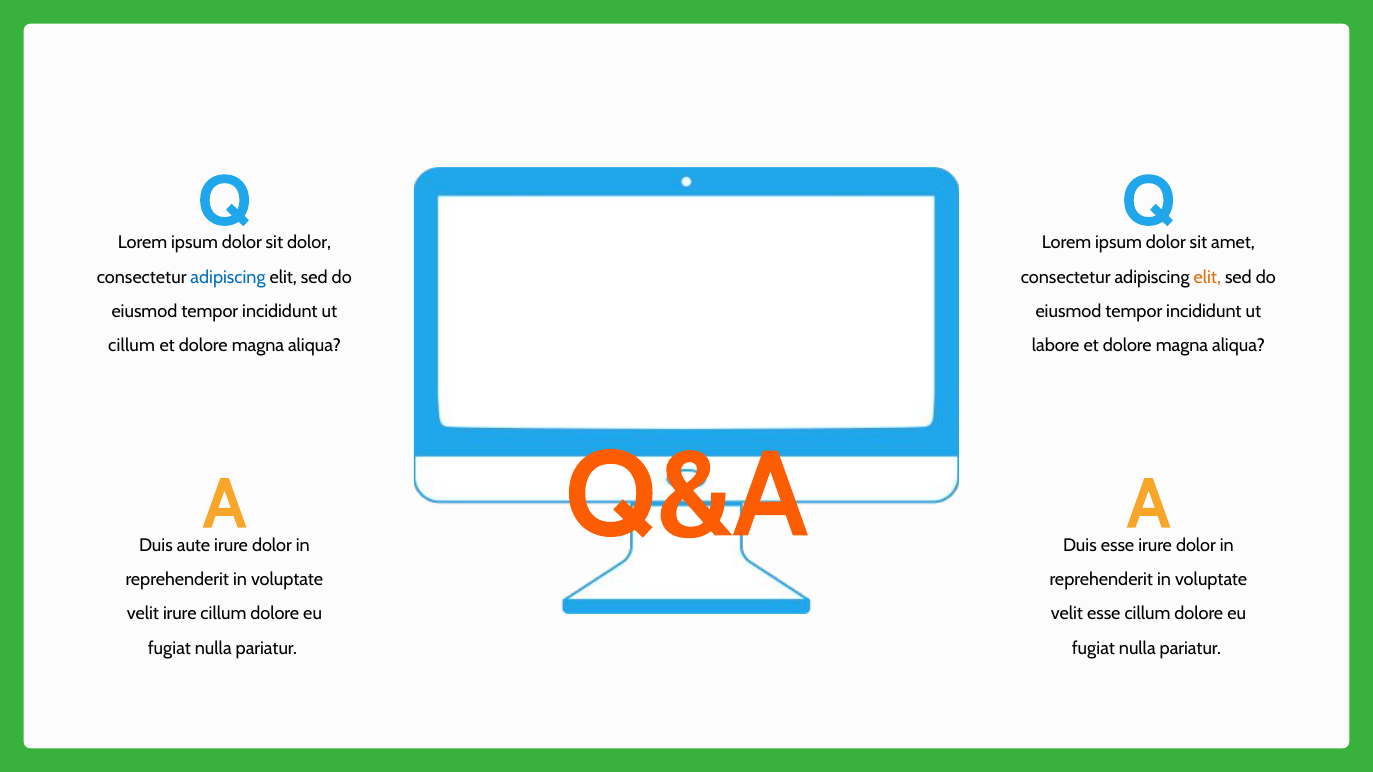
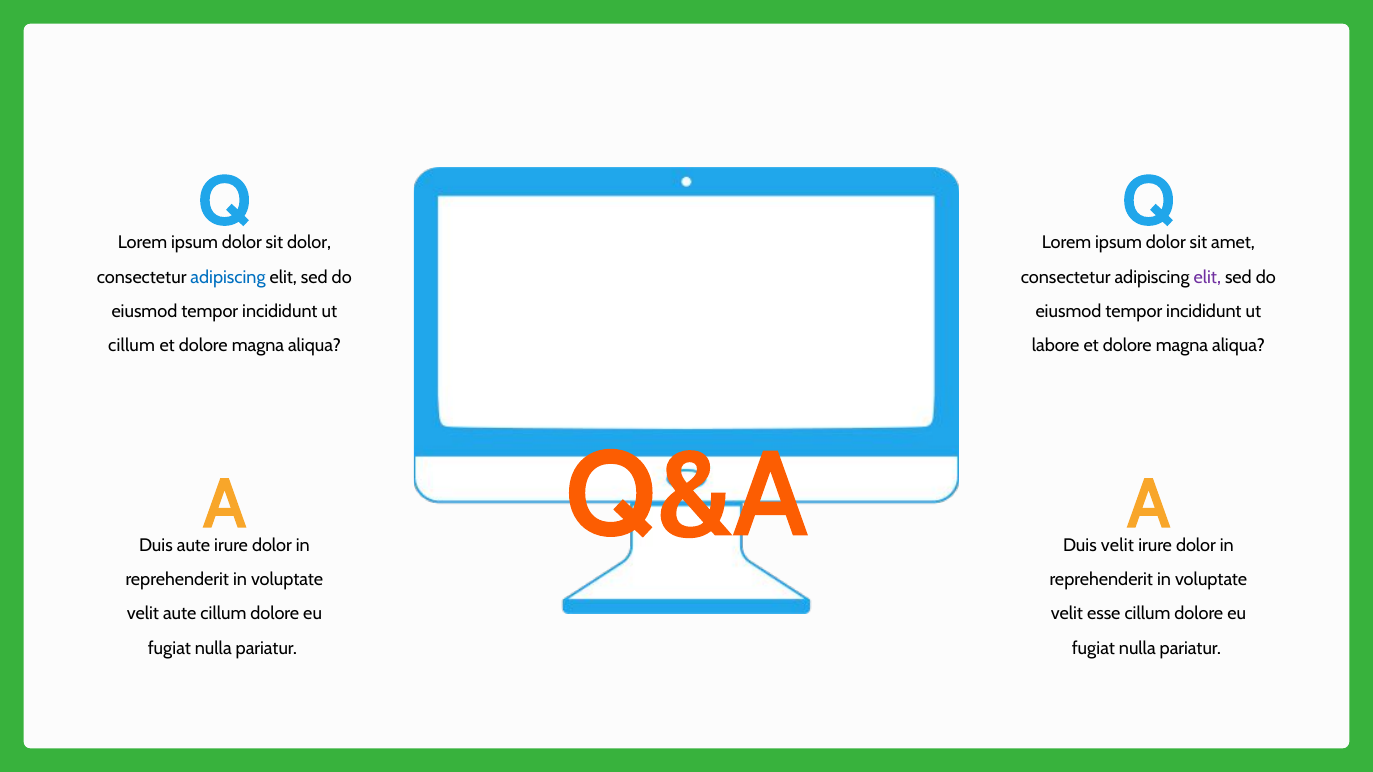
elit colour: orange -> purple (1207, 277)
Duis esse: esse -> velit (1117, 546)
velit irure: irure -> aute (180, 614)
